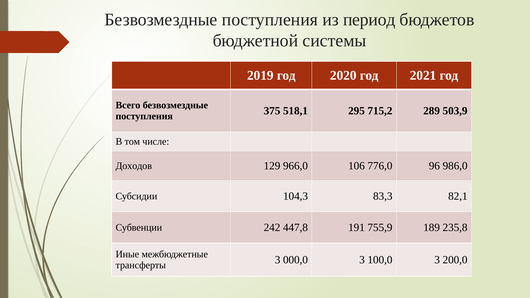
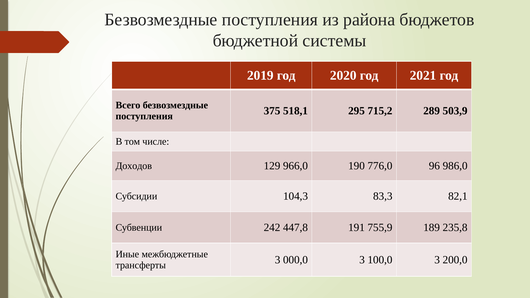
период: период -> района (369, 20)
106: 106 -> 190 (357, 166)
